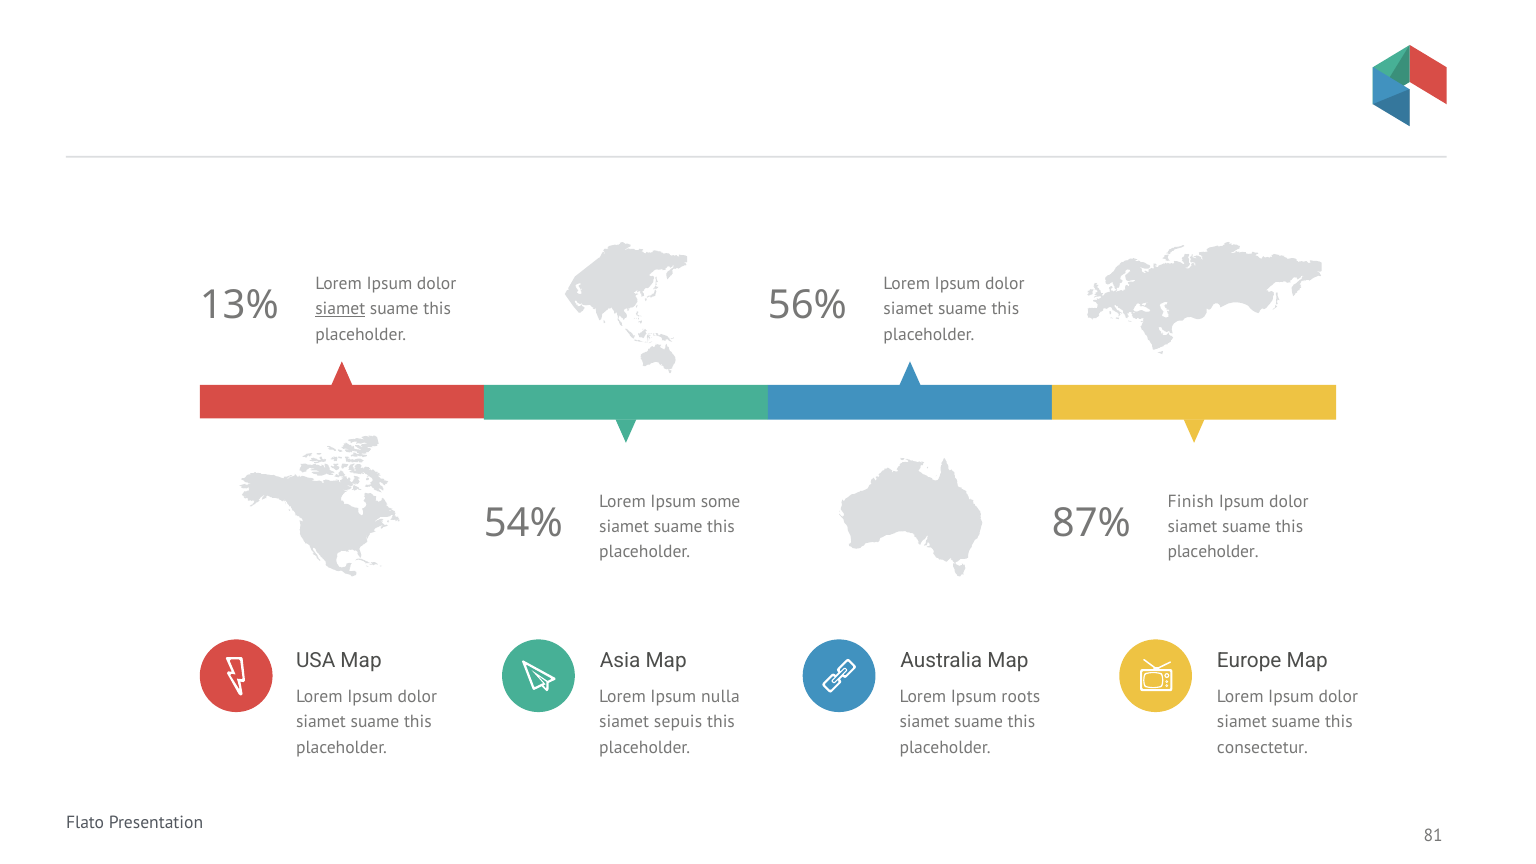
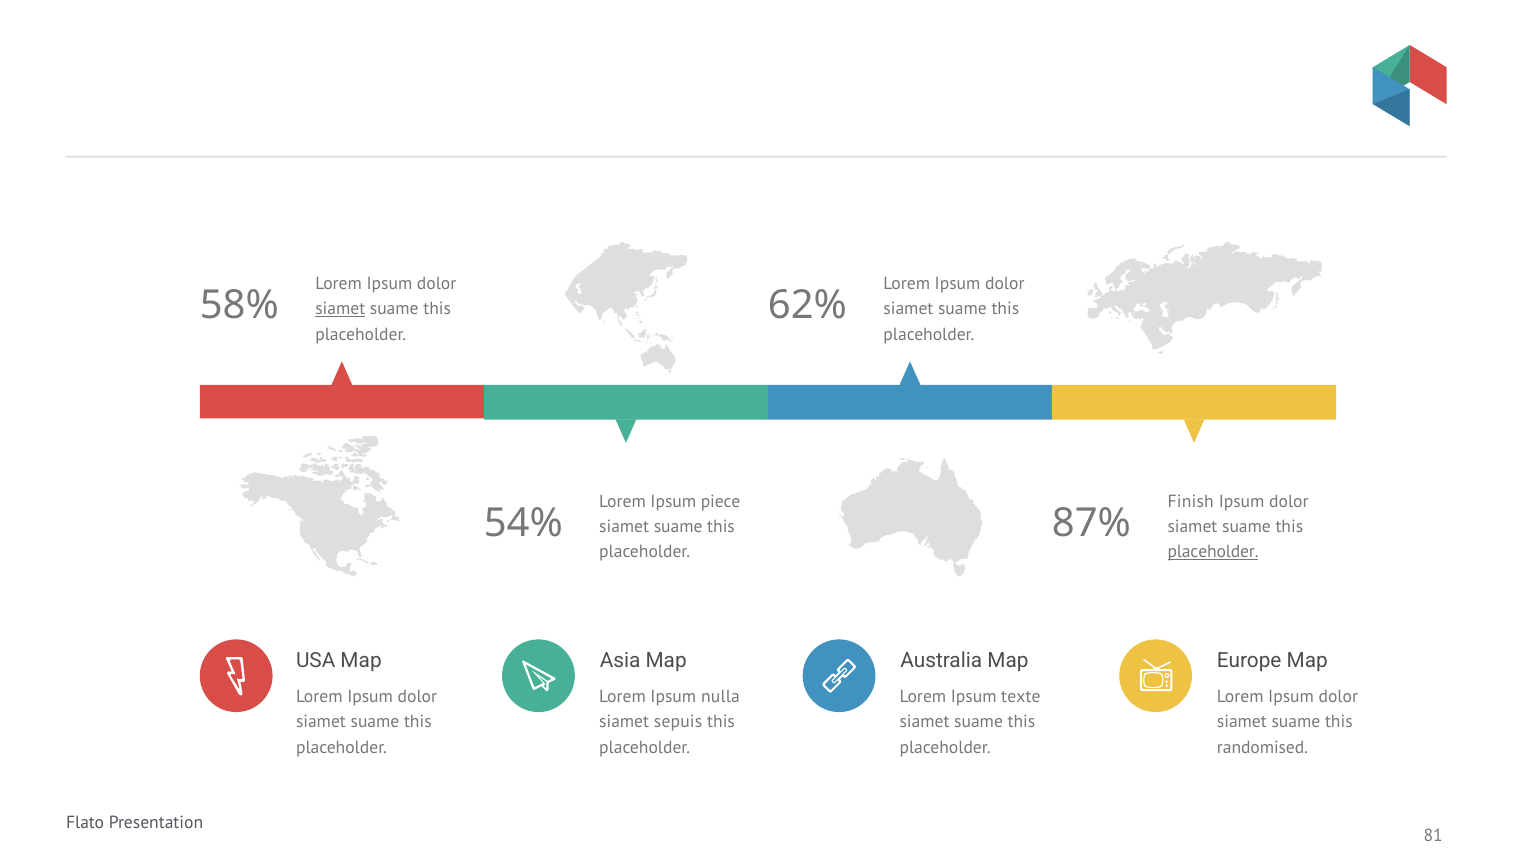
13%: 13% -> 58% (239, 305)
56%: 56% -> 62% (807, 305)
some: some -> piece (721, 501)
placeholder underline: none -> present (1213, 552)
roots: roots -> texte (1021, 697)
consectetur: consectetur -> randomised (1262, 747)
